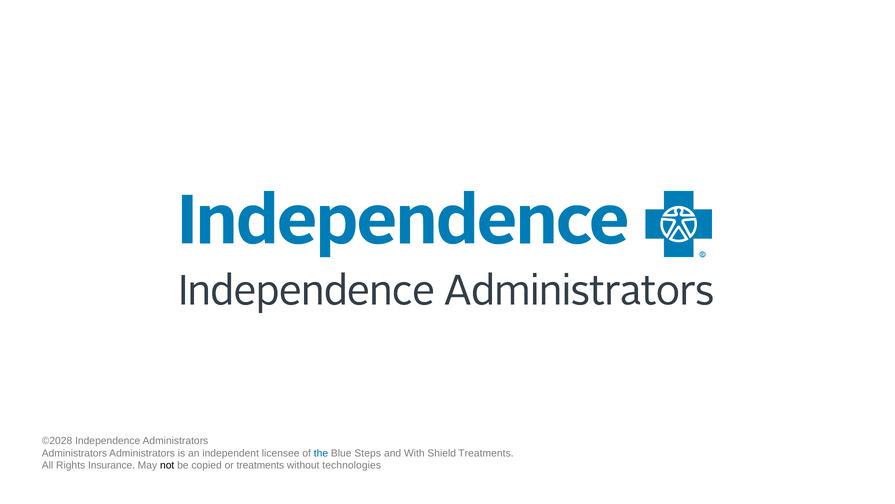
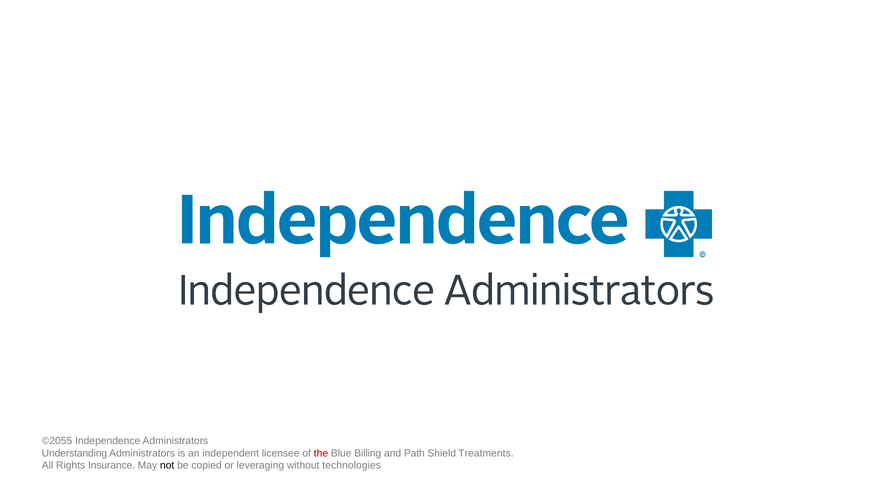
©2028: ©2028 -> ©2055 (57, 440)
Administrators: Administrators -> Understanding (74, 453)
the colour: blue -> red (321, 453)
Steps: Steps -> Billing (368, 453)
With: With -> Path (414, 453)
or treatments: treatments -> leveraging (260, 465)
